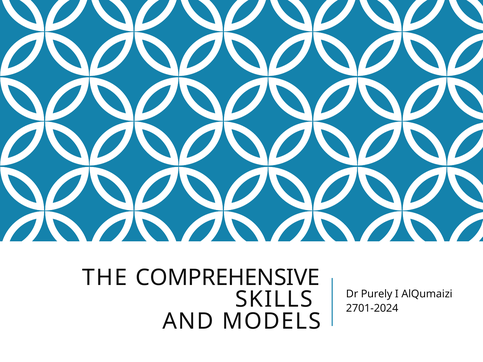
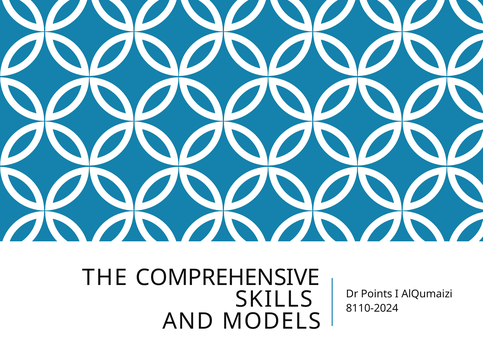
Purely: Purely -> Points (377, 294)
2701-2024: 2701-2024 -> 8110-2024 (372, 308)
